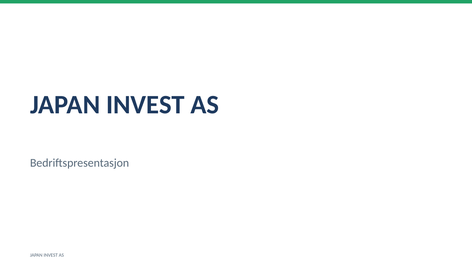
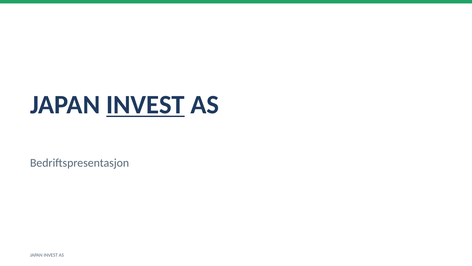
INVEST underline: none -> present (145, 105)
